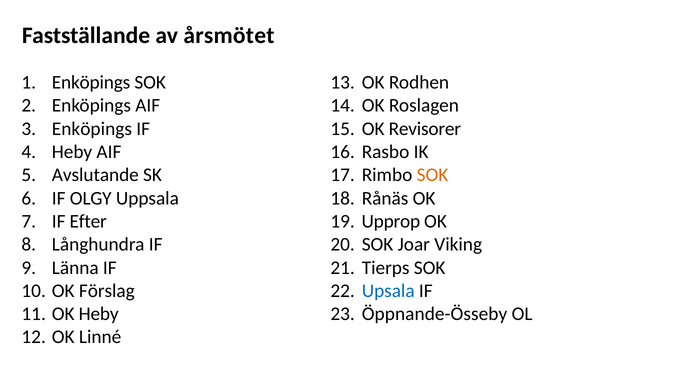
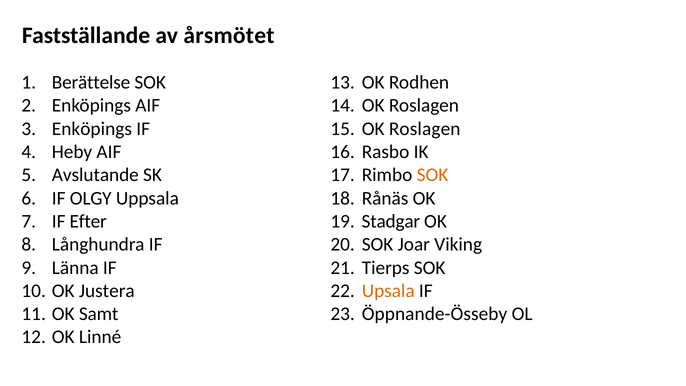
Enköpings: Enköpings -> Berättelse (91, 82)
Revisorer: Revisorer -> Roslagen (425, 129)
Upprop: Upprop -> Stadgar (391, 221)
Förslag: Förslag -> Justera (107, 291)
Upsala colour: blue -> orange (388, 291)
OK Heby: Heby -> Samt (99, 314)
